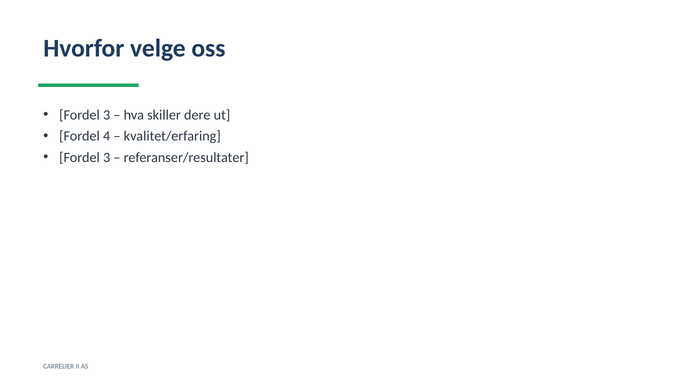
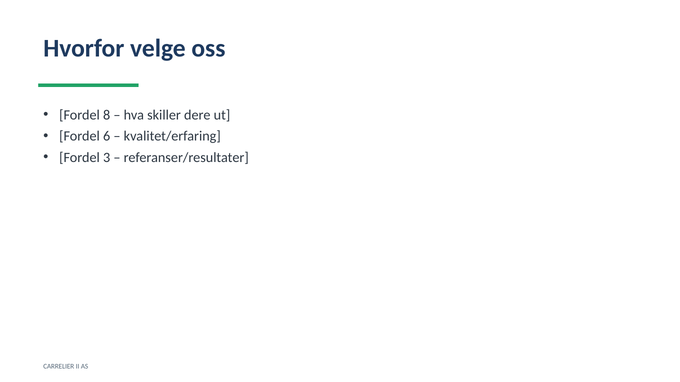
3: 3 -> 8 (107, 115)
4: 4 -> 6 (107, 136)
